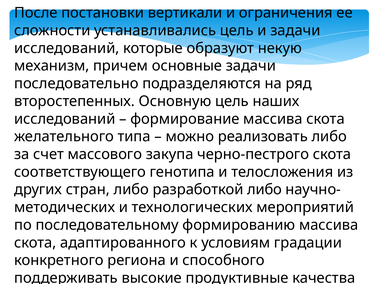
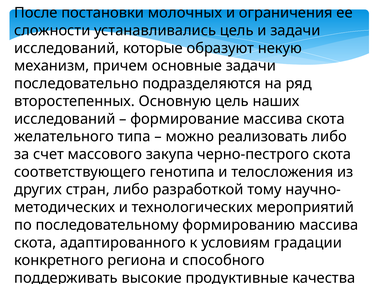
вертикали: вертикали -> молочных (185, 13)
разработкой либо: либо -> тому (264, 189)
